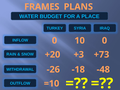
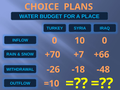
FRAMES: FRAMES -> CHOICE (42, 7)
+20: +20 -> +70 (53, 55)
+3: +3 -> +7 (79, 55)
+73: +73 -> +66 (102, 55)
